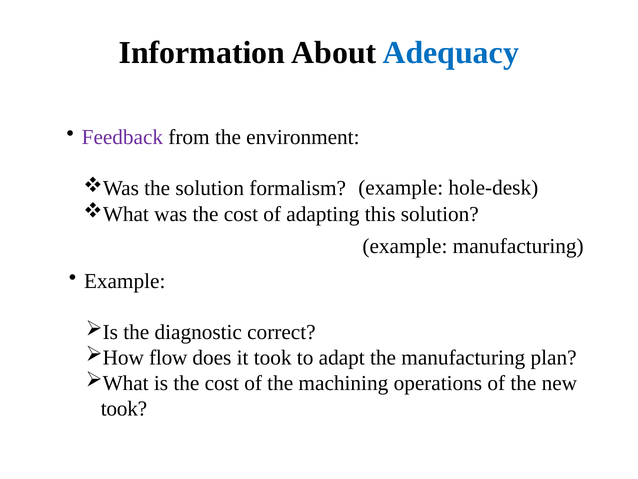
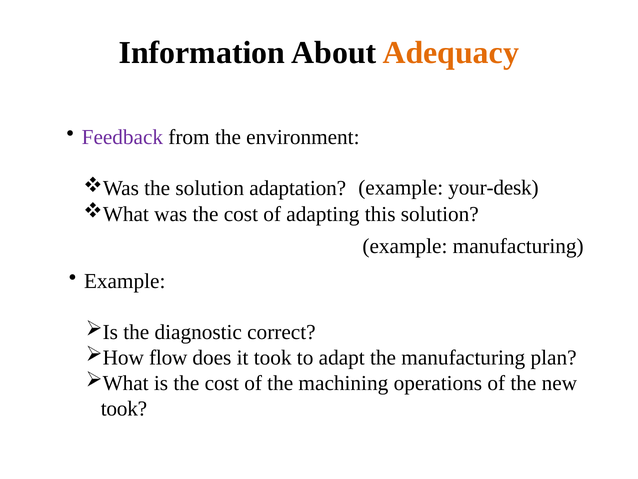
Adequacy colour: blue -> orange (451, 53)
formalism: formalism -> adaptation (298, 188)
hole-desk: hole-desk -> your-desk (493, 187)
